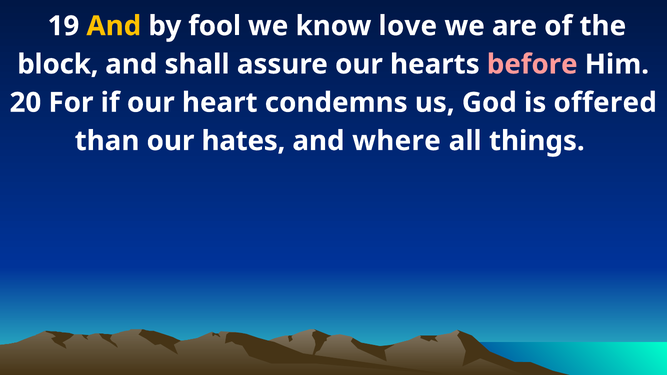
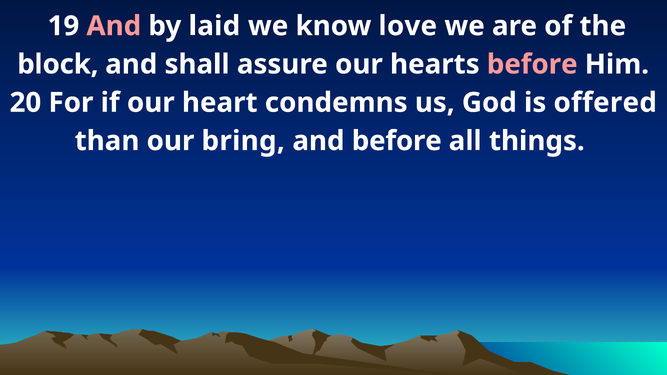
And colour: yellow -> pink (114, 26)
fool: fool -> laid (214, 26)
hates: hates -> bring (243, 141)
and where: where -> before (397, 141)
